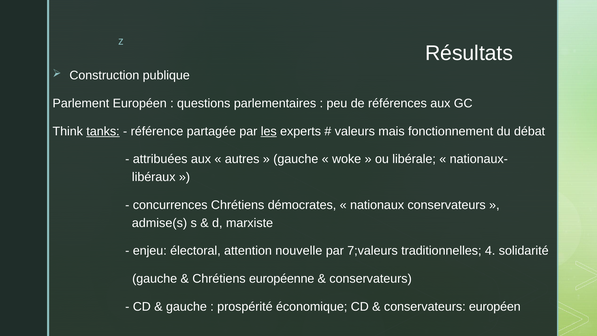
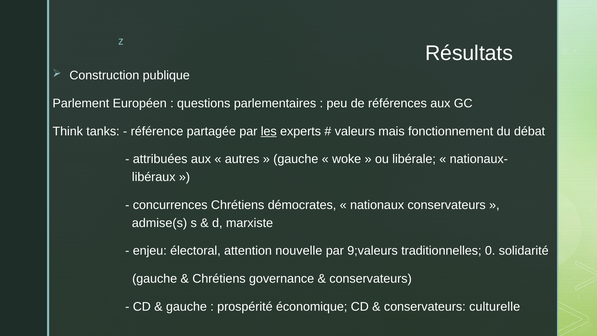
tanks underline: present -> none (103, 131)
7;valeurs: 7;valeurs -> 9;valeurs (373, 251)
4: 4 -> 0 (490, 251)
européenne: européenne -> governance (282, 279)
conservateurs européen: européen -> culturelle (495, 306)
